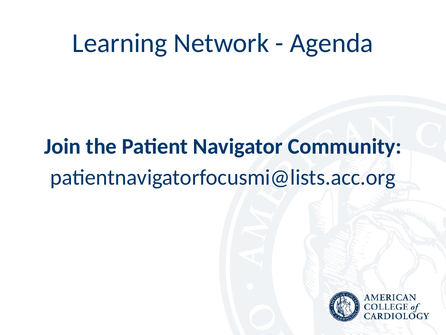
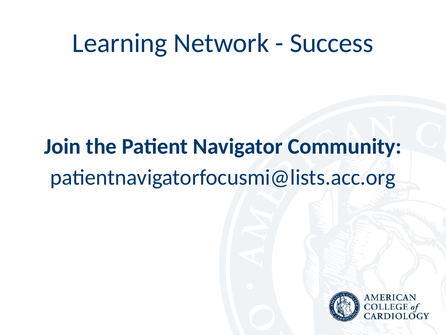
Agenda: Agenda -> Success (332, 43)
